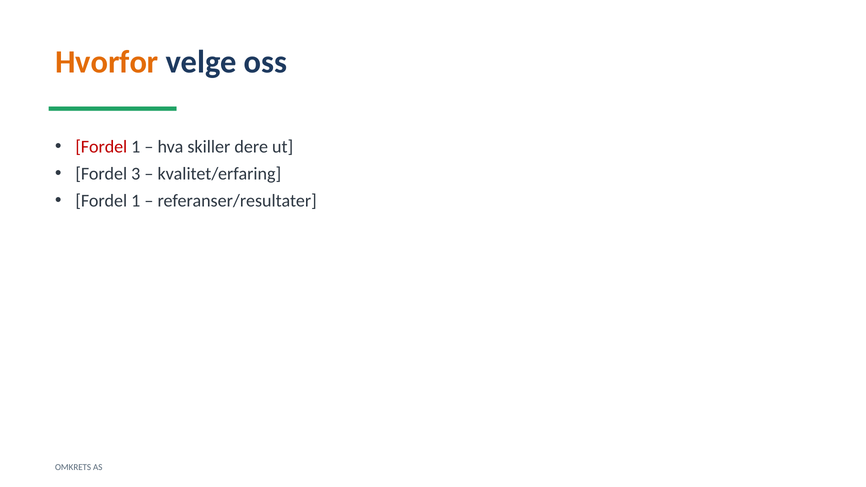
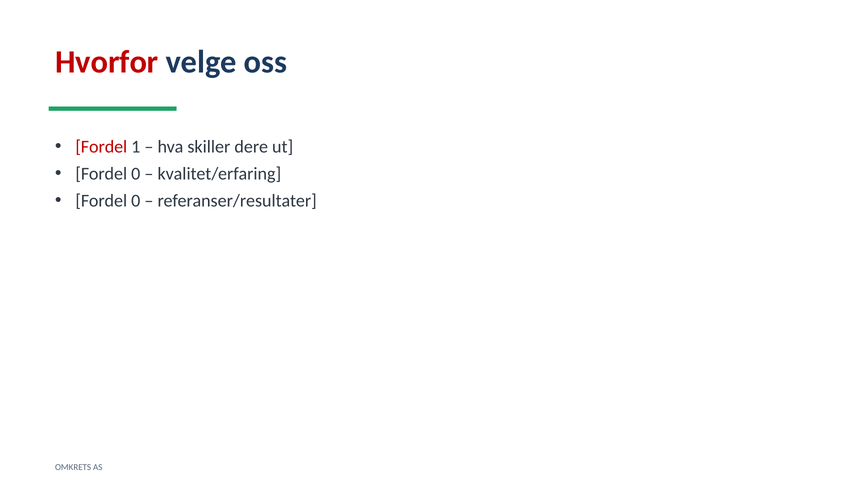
Hvorfor colour: orange -> red (107, 62)
3: 3 -> 0 (136, 174)
1: 1 -> 0 (136, 201)
